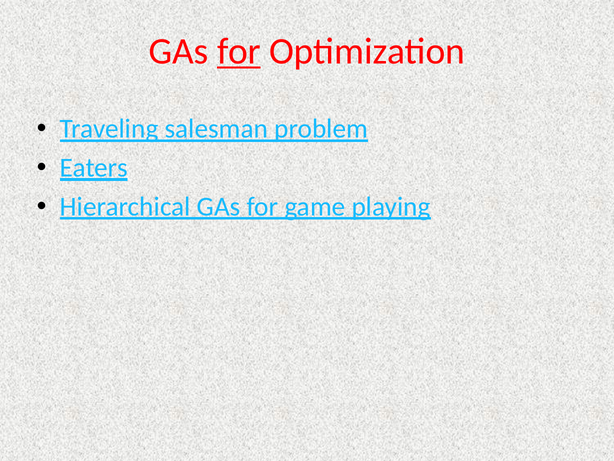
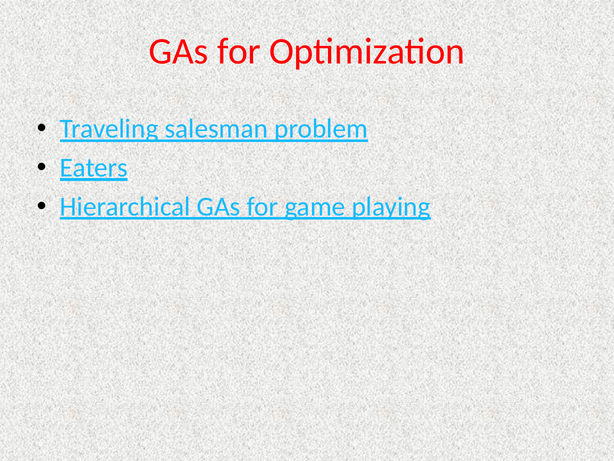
for underline: present -> none (239, 51)
